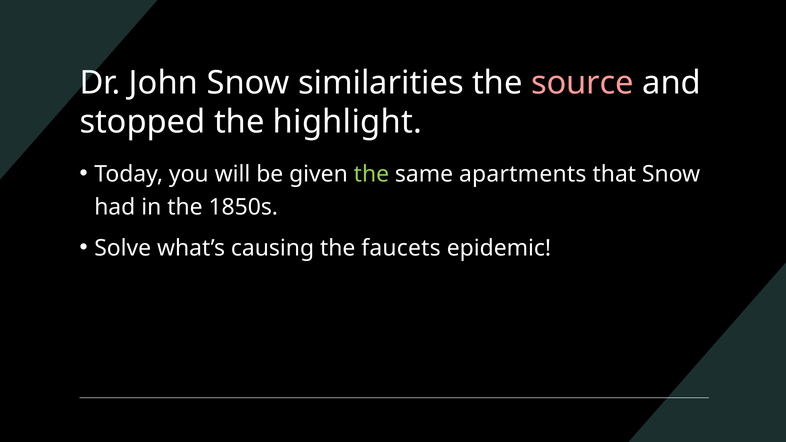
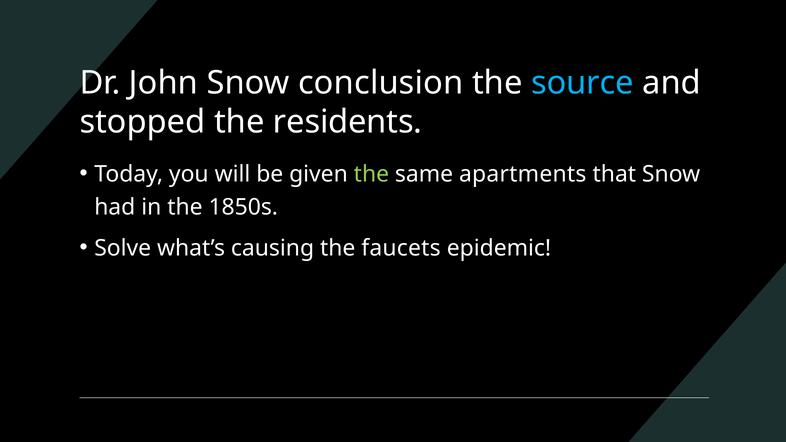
similarities: similarities -> conclusion (381, 83)
source colour: pink -> light blue (582, 83)
highlight: highlight -> residents (348, 122)
